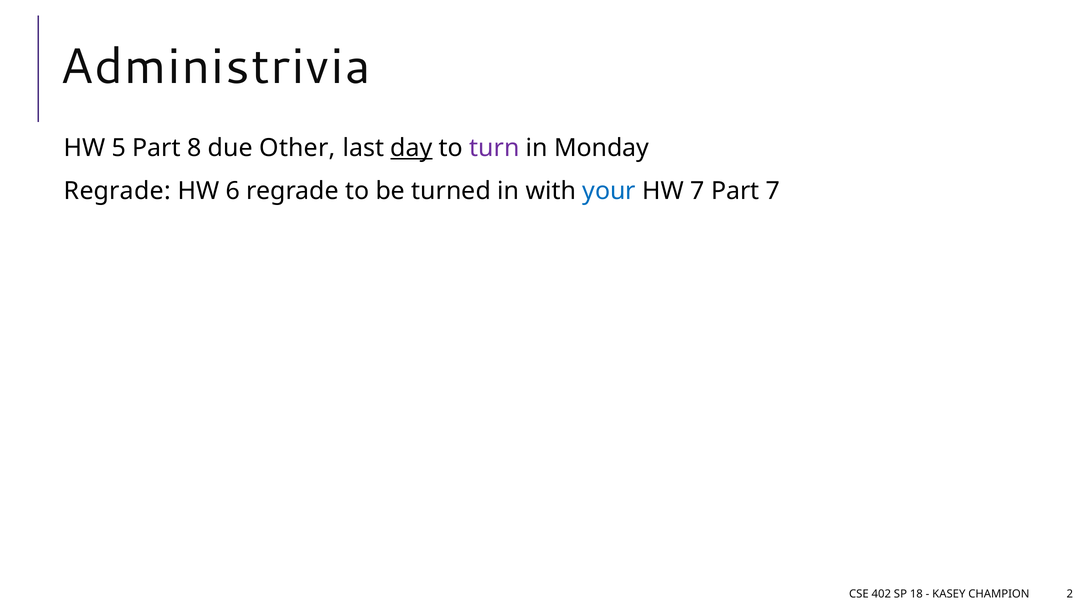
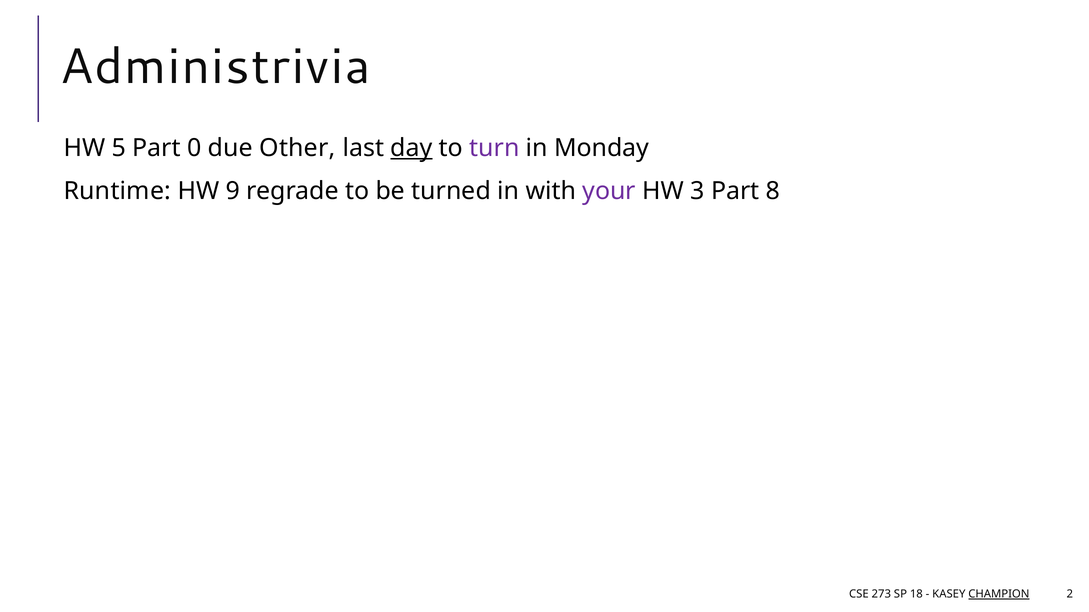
8: 8 -> 0 (194, 148)
Regrade: Regrade -> Runtime (117, 191)
6: 6 -> 9 (233, 191)
your colour: blue -> purple (609, 191)
HW 7: 7 -> 3 (697, 191)
Part 7: 7 -> 8 (773, 191)
402: 402 -> 273 (881, 595)
CHAMPION underline: none -> present (999, 595)
